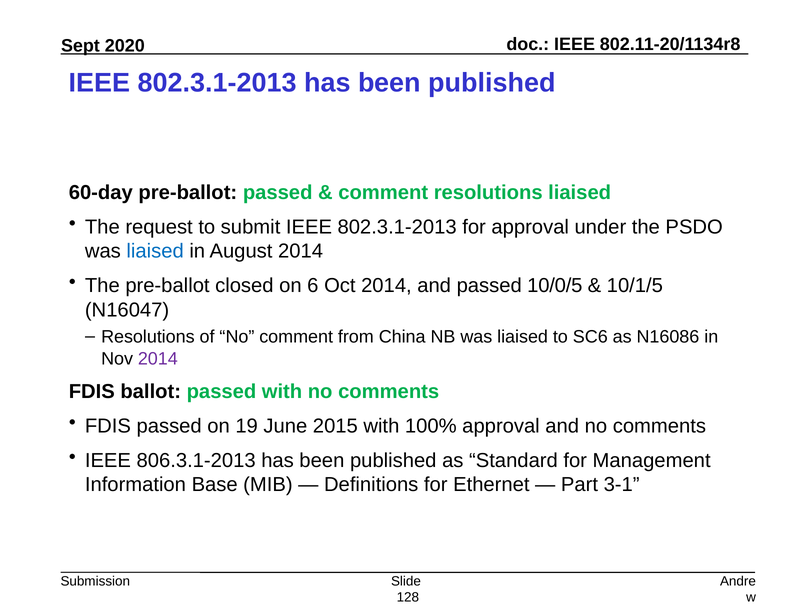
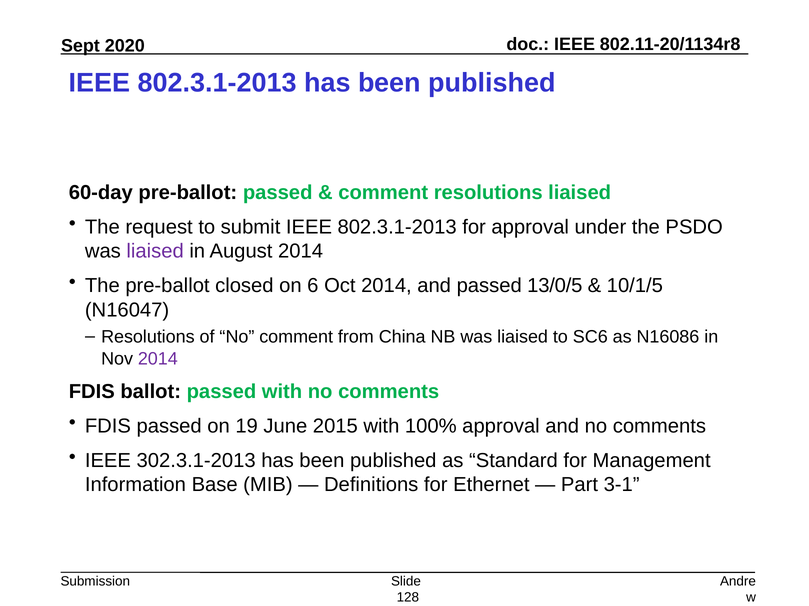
liaised colour: blue -> purple (155, 252)
10/0/5: 10/0/5 -> 13/0/5 (555, 286)
806.3.1-2013: 806.3.1-2013 -> 302.3.1-2013 (196, 461)
